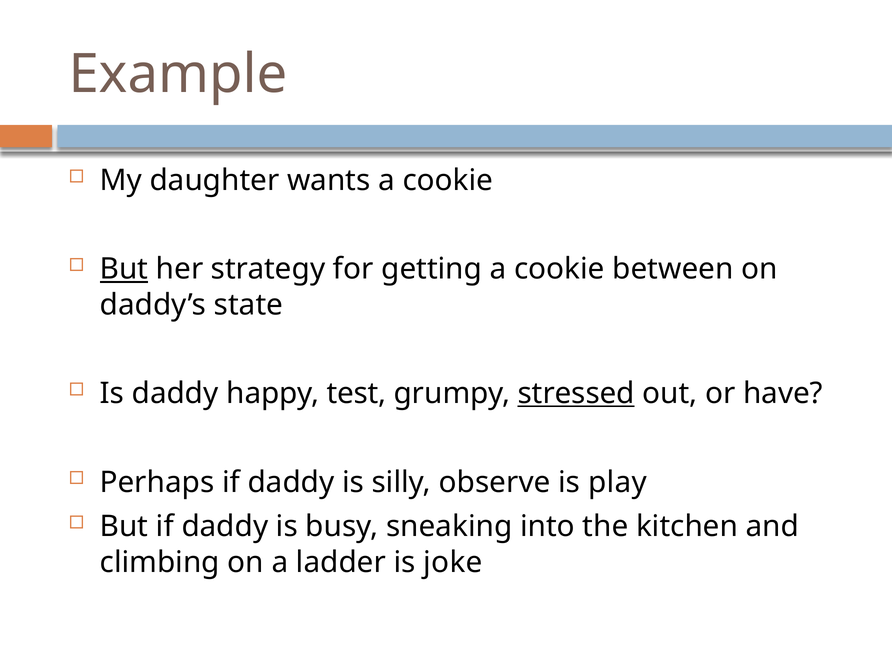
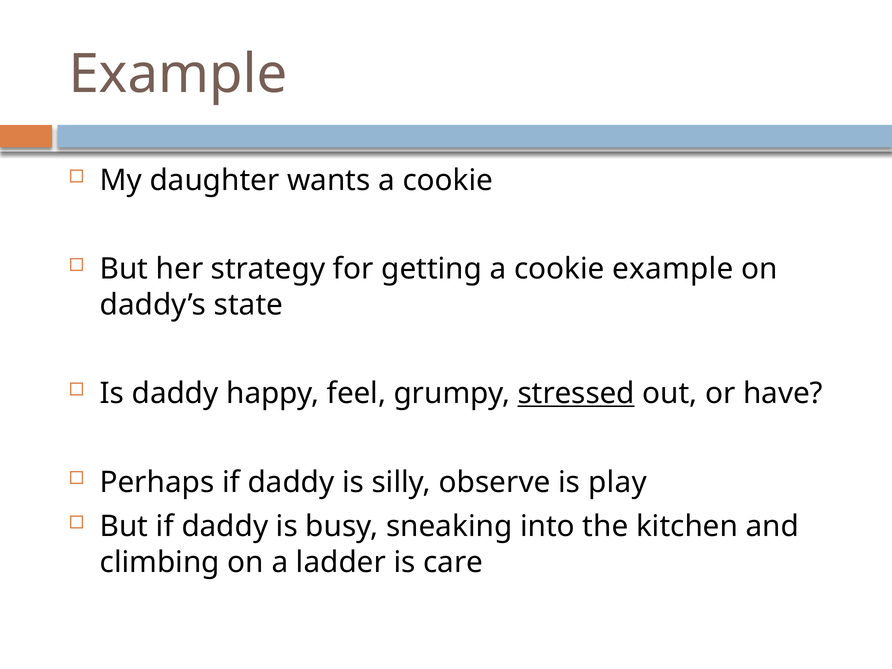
But underline: present -> none (124, 269)
cookie between: between -> example (673, 269)
test: test -> feel (356, 394)
joke: joke -> care (453, 562)
